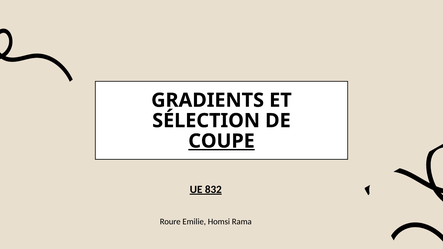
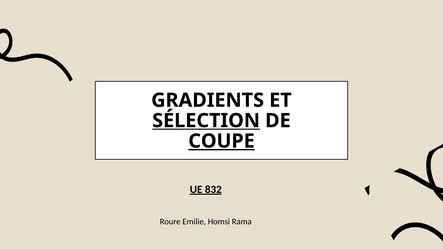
SÉLECTION underline: none -> present (206, 121)
